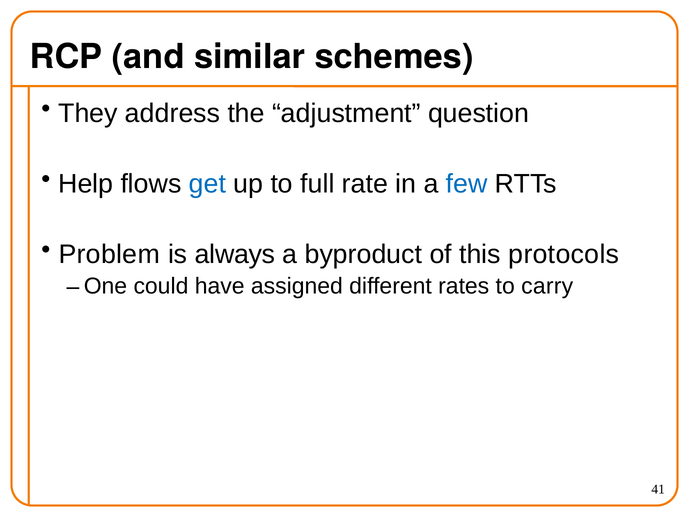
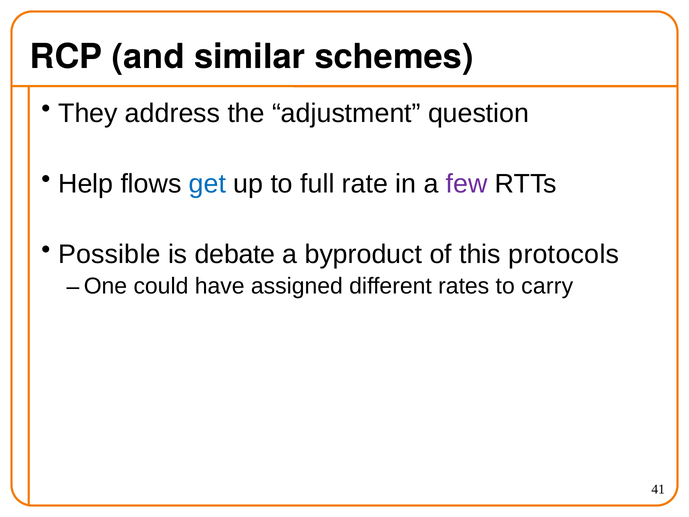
few colour: blue -> purple (467, 184)
Problem: Problem -> Possible (109, 254)
always: always -> debate (235, 254)
